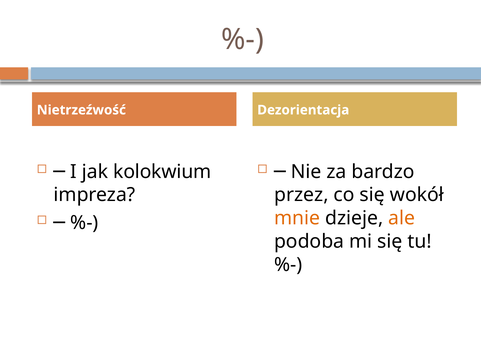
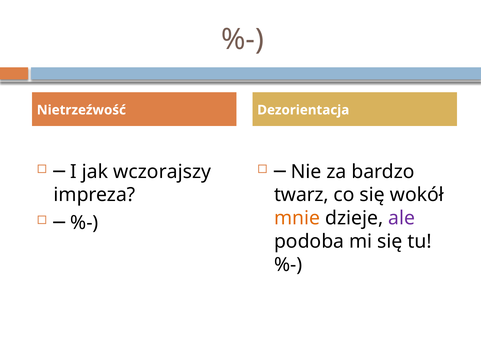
kolokwium: kolokwium -> wczorajszy (162, 172)
przez: przez -> twarz (301, 195)
ale colour: orange -> purple (402, 218)
